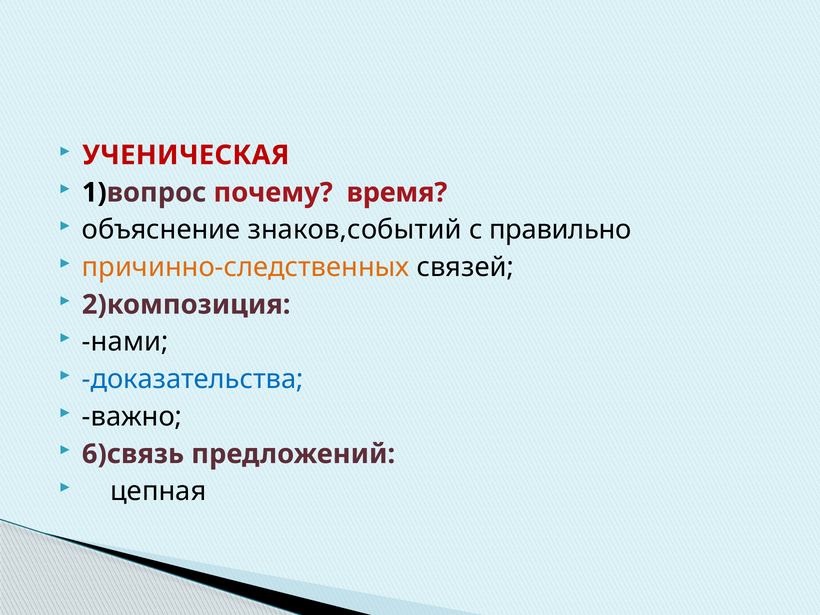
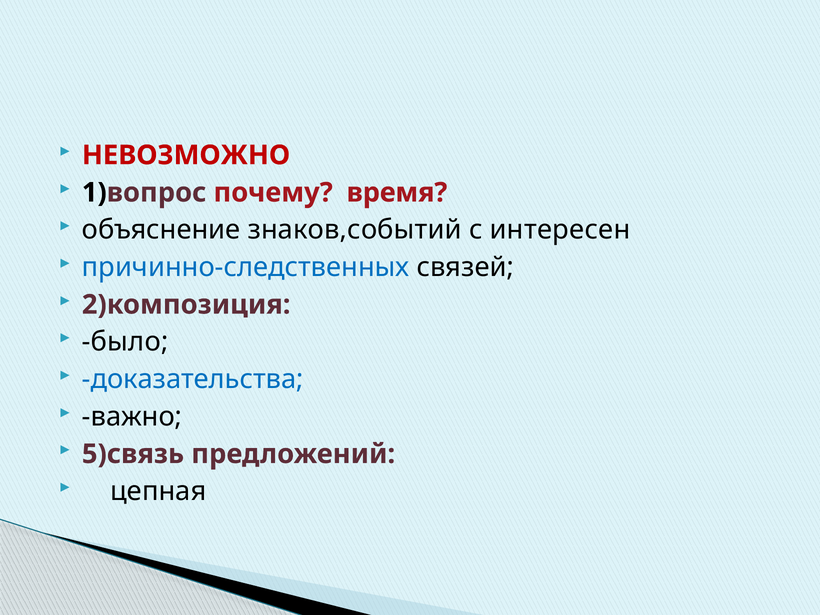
УЧЕНИЧЕСКАЯ: УЧЕНИЧЕСКАЯ -> НЕВОЗМОЖНО (186, 155)
правильно: правильно -> интересен (560, 230)
причинно-следственных colour: orange -> blue (246, 267)
нами: нами -> было (125, 342)
6)связь: 6)связь -> 5)связь (133, 454)
